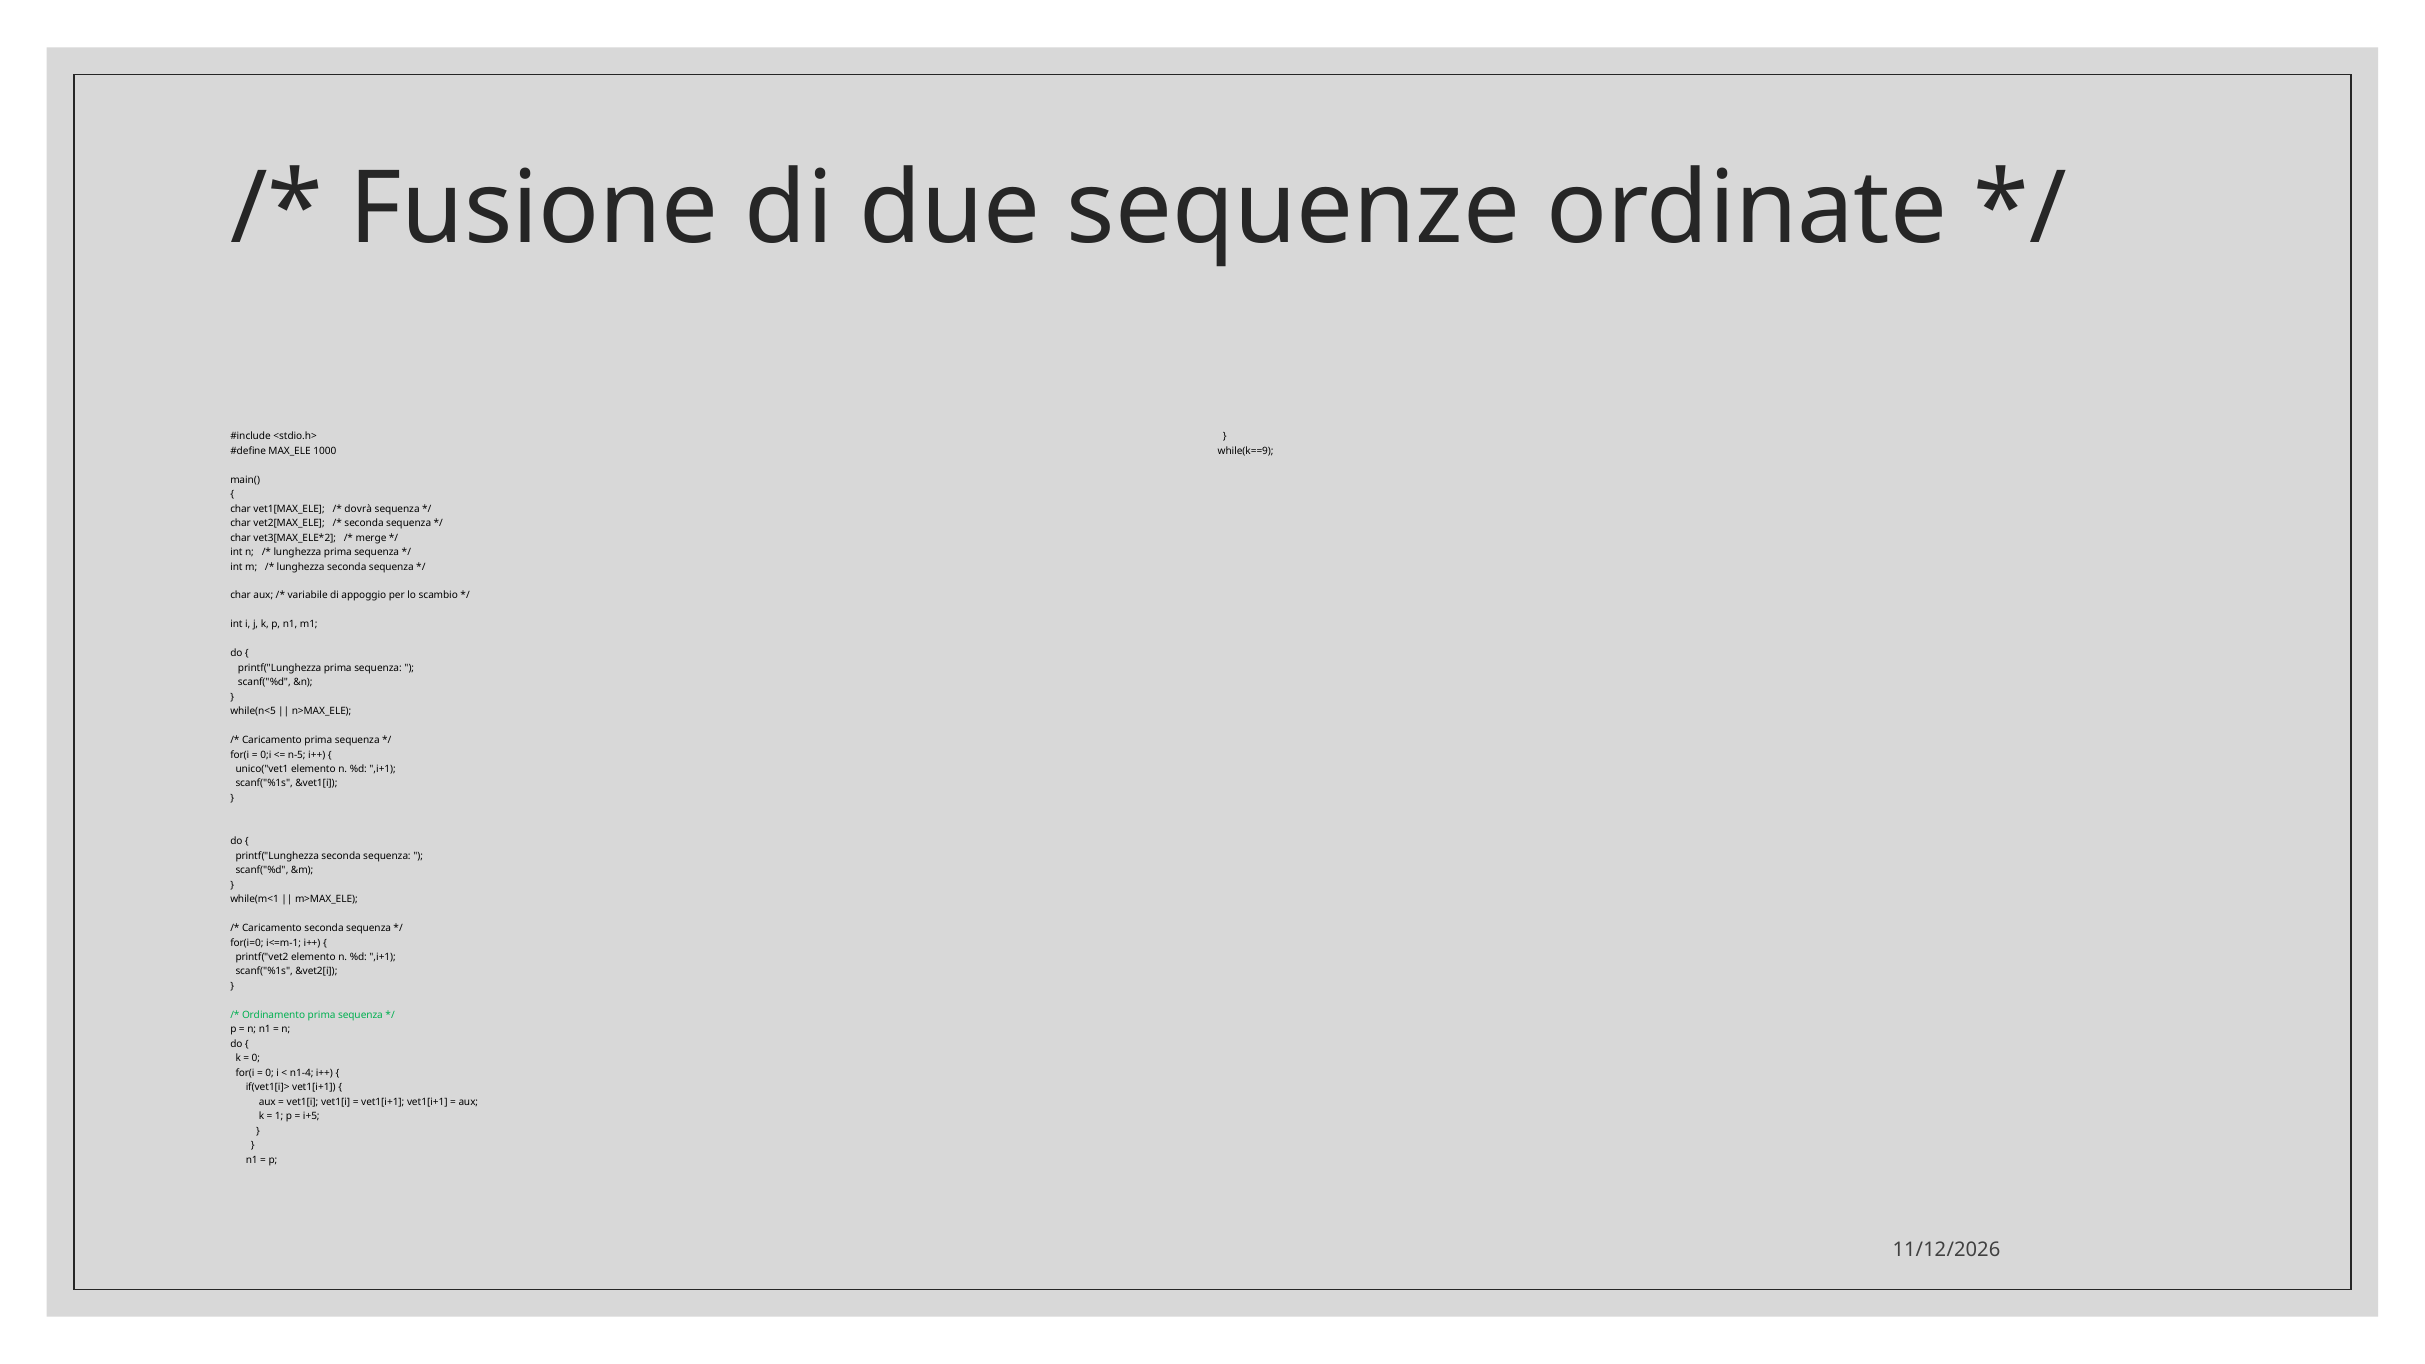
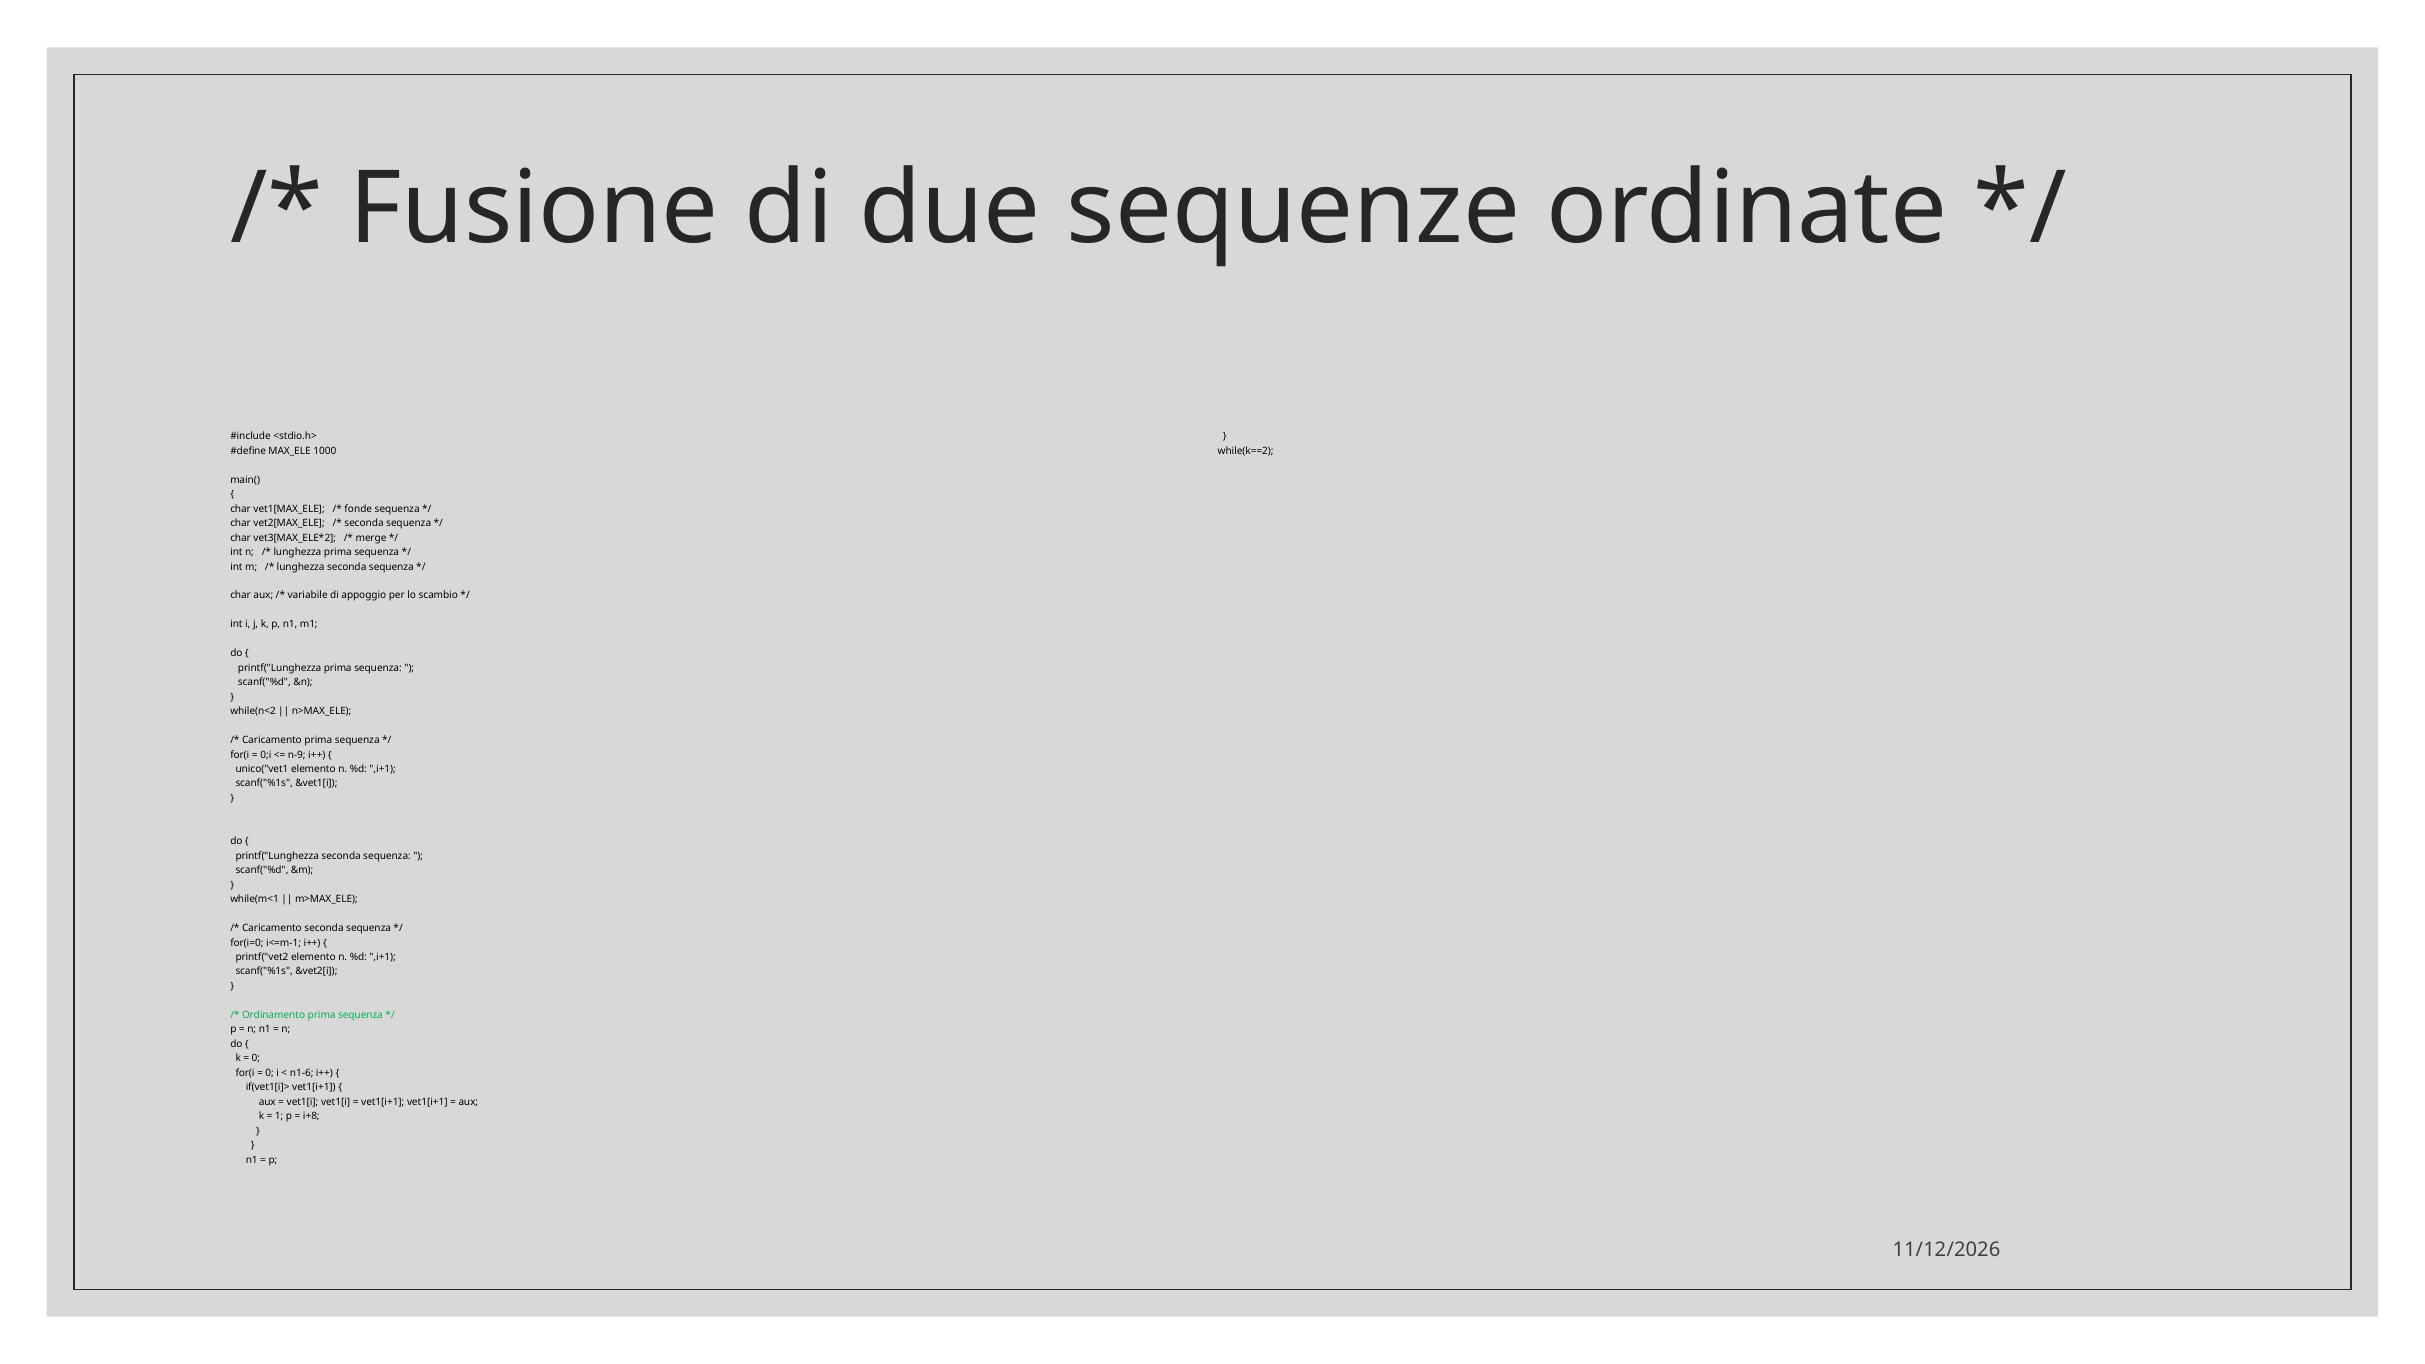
while(k==9: while(k==9 -> while(k==2 (1246, 451)
dovrà: dovrà -> fonde (358, 509)
while(n<5: while(n<5 -> while(n<2 (253, 711)
n-5: n-5 -> n-9 (297, 755)
n1-4: n1-4 -> n1-6 (302, 1073)
i+5: i+5 -> i+8 (311, 1116)
